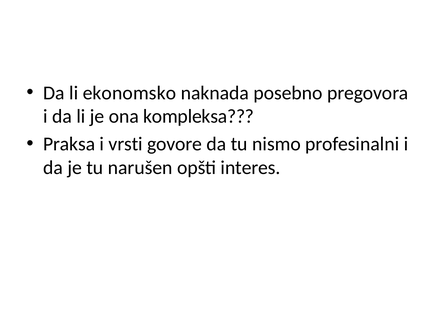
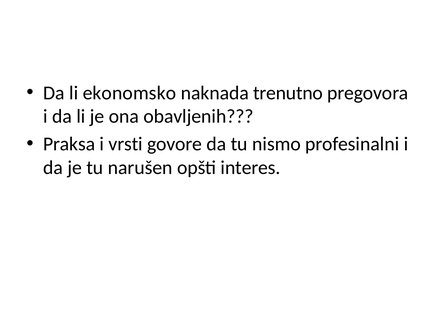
posebno: posebno -> trenutno (288, 93)
kompleksa: kompleksa -> obavljenih (199, 117)
